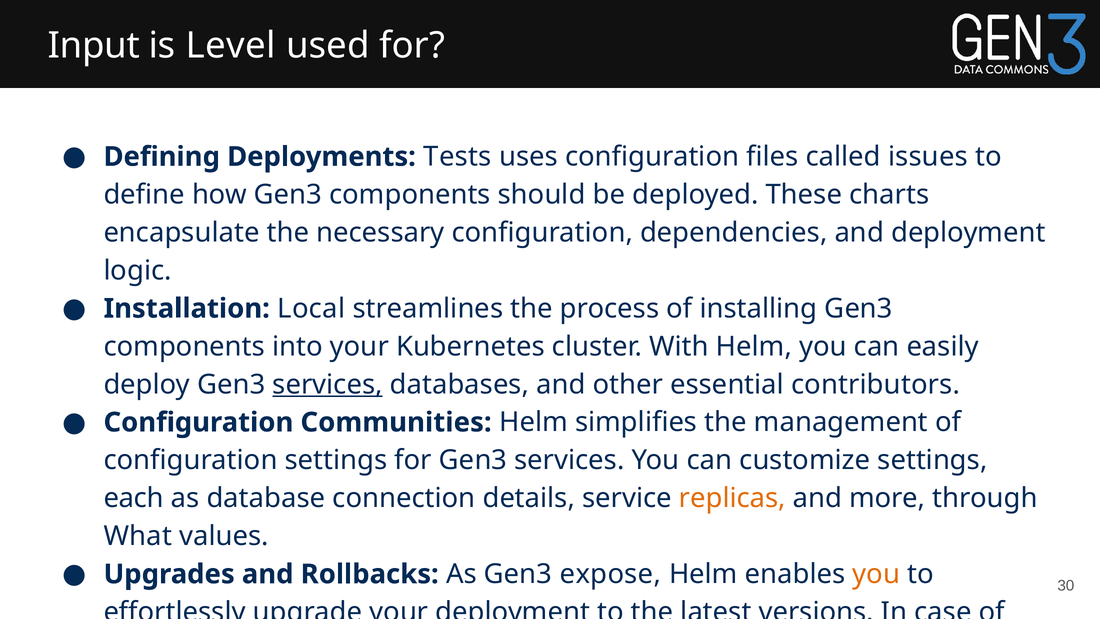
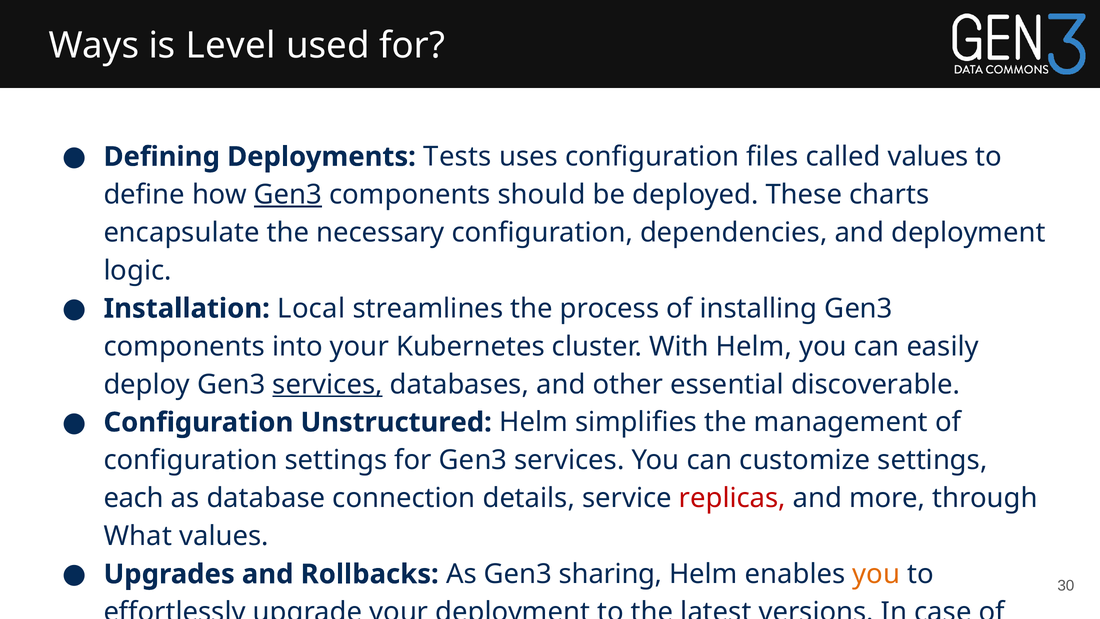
Input: Input -> Ways (94, 45)
called issues: issues -> values (928, 157)
Gen3 underline: none -> present (288, 195)
contributors: contributors -> discoverable (876, 384)
Communities: Communities -> Unstructured (396, 422)
replicas colour: orange -> red (732, 498)
expose: expose -> sharing (611, 574)
